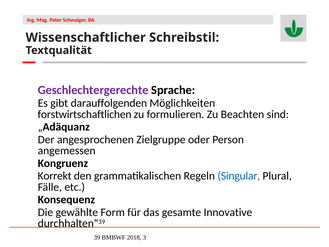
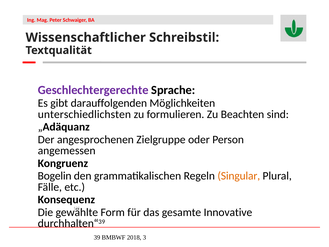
forstwirtschaftlichen: forstwirtschaftlichen -> unterschiedlichsten (84, 114)
Korrekt: Korrekt -> Bogelin (55, 176)
Singular colour: blue -> orange (239, 176)
